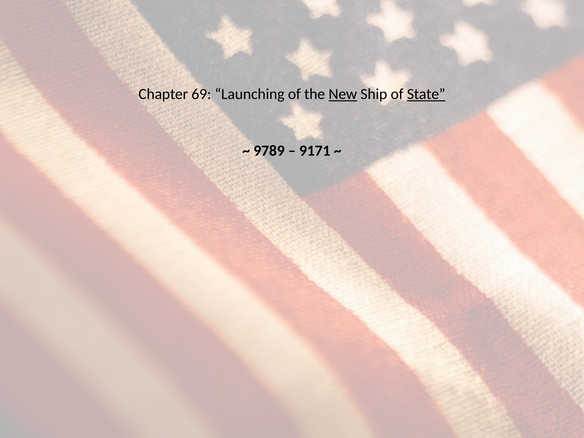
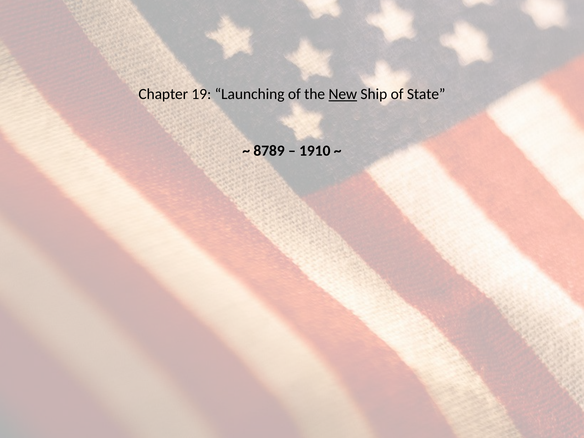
69: 69 -> 19 (201, 94)
State underline: present -> none (426, 94)
9789: 9789 -> 8789 (269, 151)
9171: 9171 -> 1910 (315, 151)
